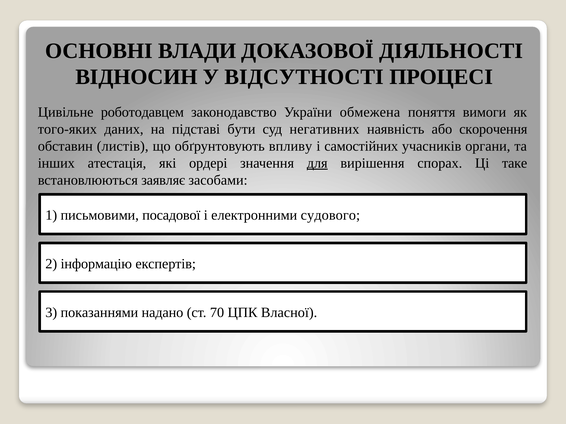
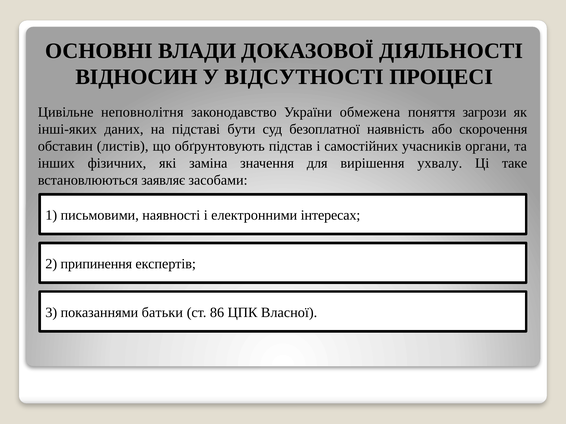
роботодавцем: роботодавцем -> неповнолітня (142, 112)
вимоги: вимоги -> загрози (485, 112)
того-яких: того-яких -> інші-яких (67, 129)
негативних: негативних -> безоплатної (325, 129)
впливу: впливу -> підстав (291, 146)
атестація: атестація -> фізичних (117, 163)
ордері: ордері -> заміна (208, 163)
для underline: present -> none (317, 163)
спорах: спорах -> ухвалу (440, 163)
посадової: посадової -> наявності (171, 215)
судового: судового -> інтересах (331, 215)
інформацію: інформацію -> припинення (96, 264)
надано: надано -> батьки (162, 313)
70: 70 -> 86 (217, 313)
